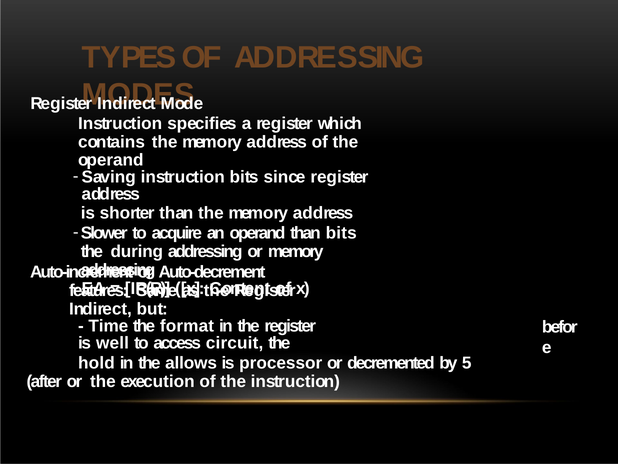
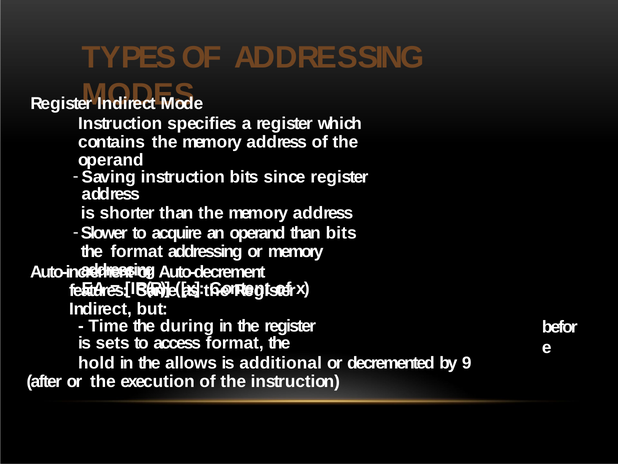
the during: during -> format (137, 251)
format: format -> during (187, 326)
well: well -> sets (113, 343)
access circuit: circuit -> format (235, 343)
processor: processor -> additional (281, 363)
5: 5 -> 9 (467, 363)
